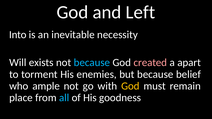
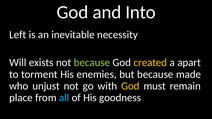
Left: Left -> Into (141, 12)
Into: Into -> Left (18, 35)
because colour: light blue -> light green (92, 63)
created colour: pink -> yellow (150, 63)
belief: belief -> made (189, 74)
ample: ample -> unjust (46, 86)
